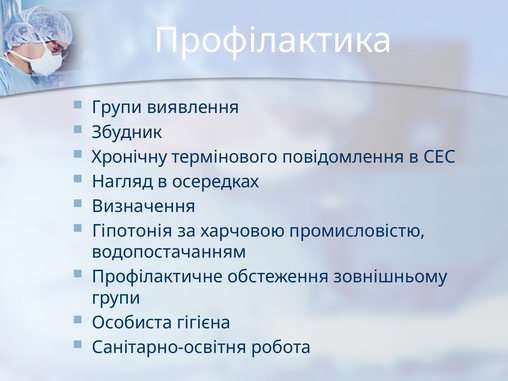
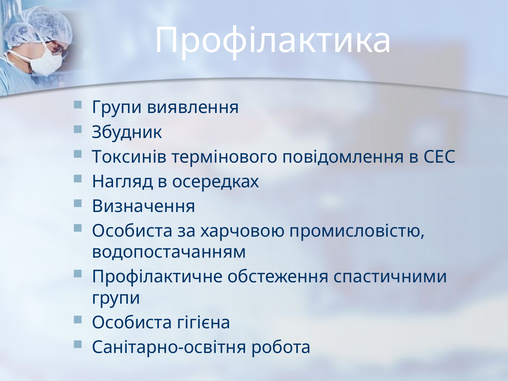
Хронічну: Хронічну -> Токсинів (129, 157)
Гіпотонія: Гіпотонія -> Особиста (132, 231)
зовнішньому: зовнішньому -> спастичними (390, 277)
